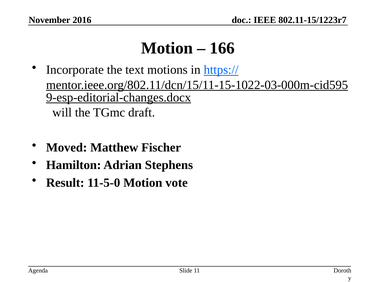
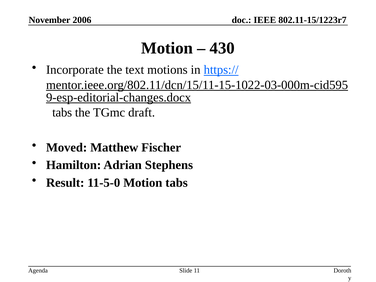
2016: 2016 -> 2006 (82, 20)
166: 166 -> 430 (222, 48)
will: will -> tabs (62, 112)
Motion vote: vote -> tabs (177, 183)
